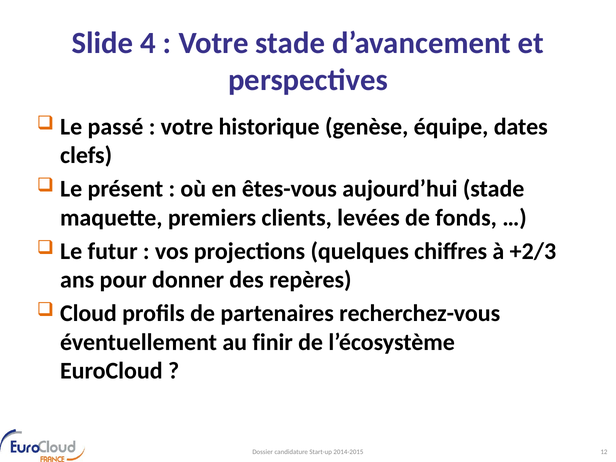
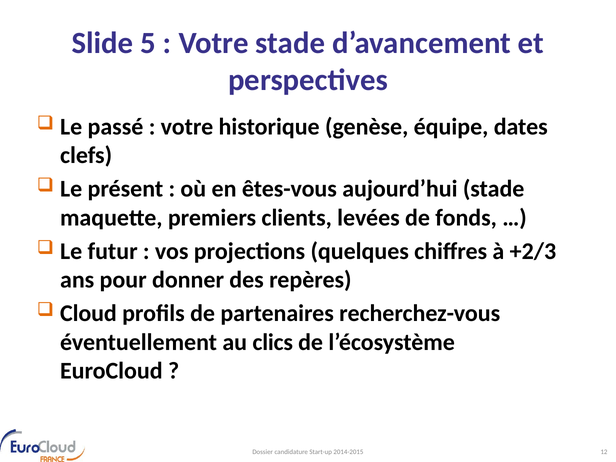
4: 4 -> 5 (148, 43)
finir: finir -> clics (273, 342)
